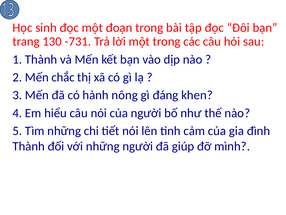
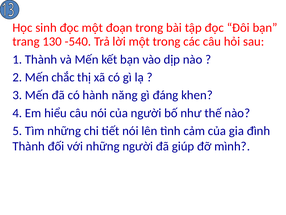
-731: -731 -> -540 (78, 41)
nông: nông -> năng (125, 95)
